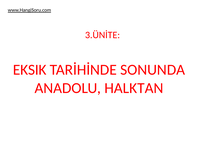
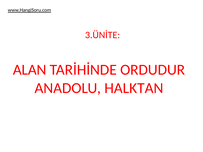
EKSIK: EKSIK -> ALAN (30, 70)
SONUNDA: SONUNDA -> ORDUDUR (153, 70)
